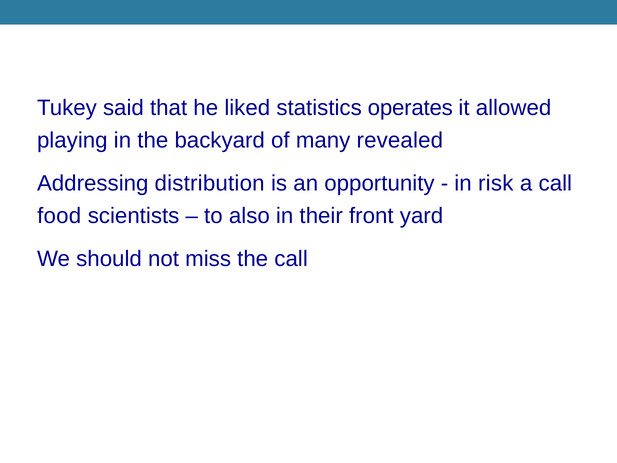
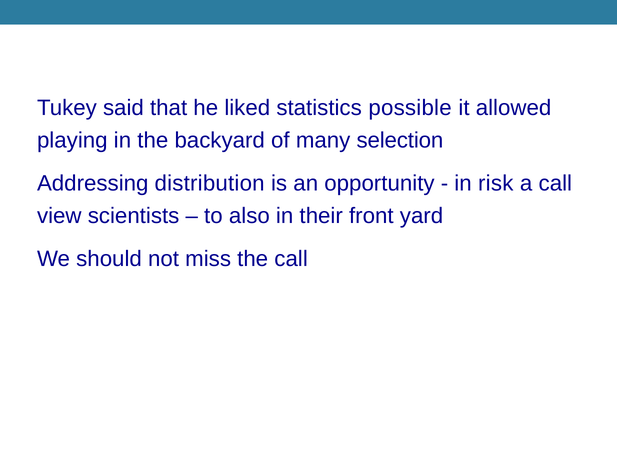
operates: operates -> possible (410, 108)
revealed: revealed -> selection (400, 140)
food: food -> view (59, 216)
